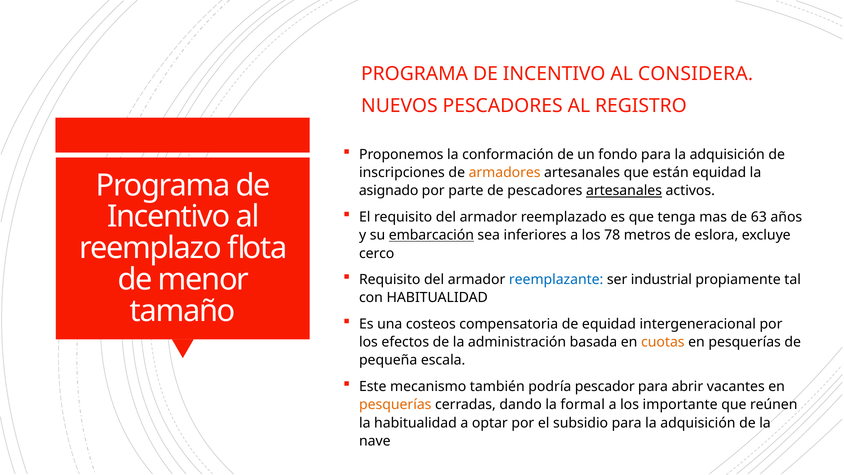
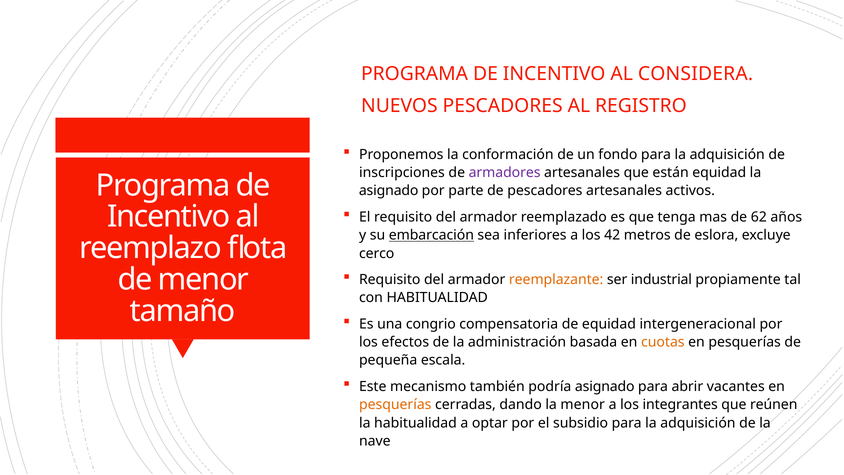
armadores colour: orange -> purple (505, 173)
artesanales underline: present -> none (624, 191)
63: 63 -> 62 (759, 217)
78: 78 -> 42 (612, 235)
reemplazante colour: blue -> orange (556, 279)
costeos: costeos -> congrio (431, 324)
podría pescador: pescador -> asignado (605, 386)
la formal: formal -> menor (583, 404)
importante: importante -> integrantes (680, 404)
